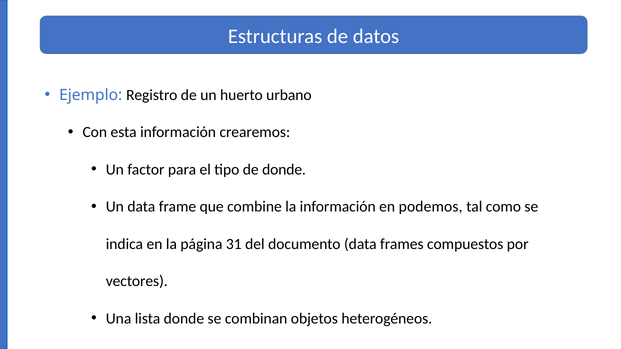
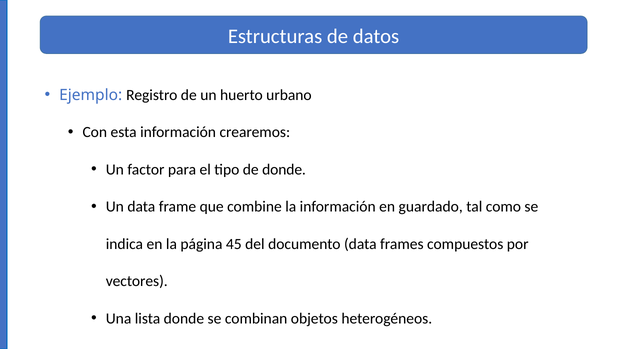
podemos: podemos -> guardado (431, 207)
31: 31 -> 45 (234, 244)
